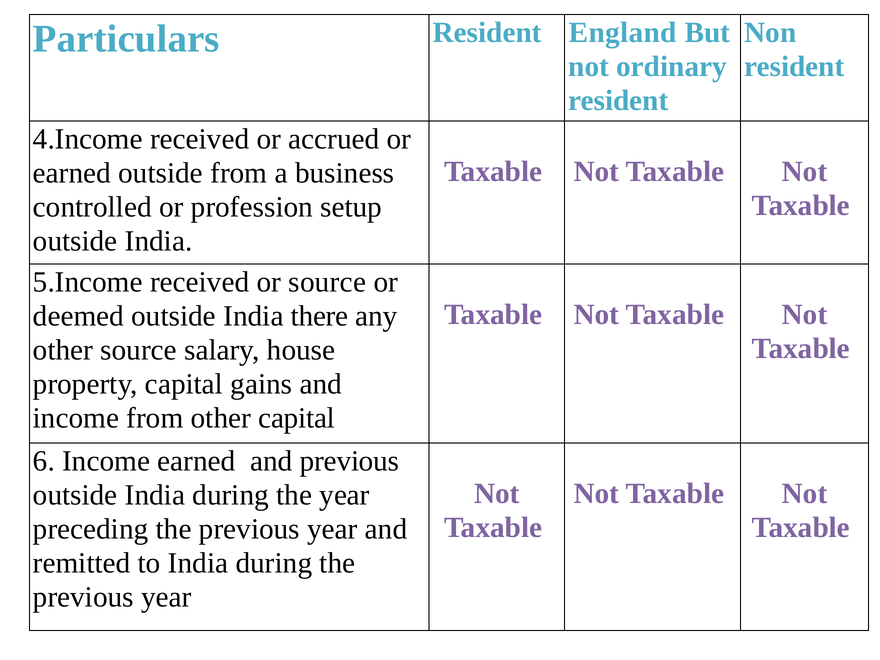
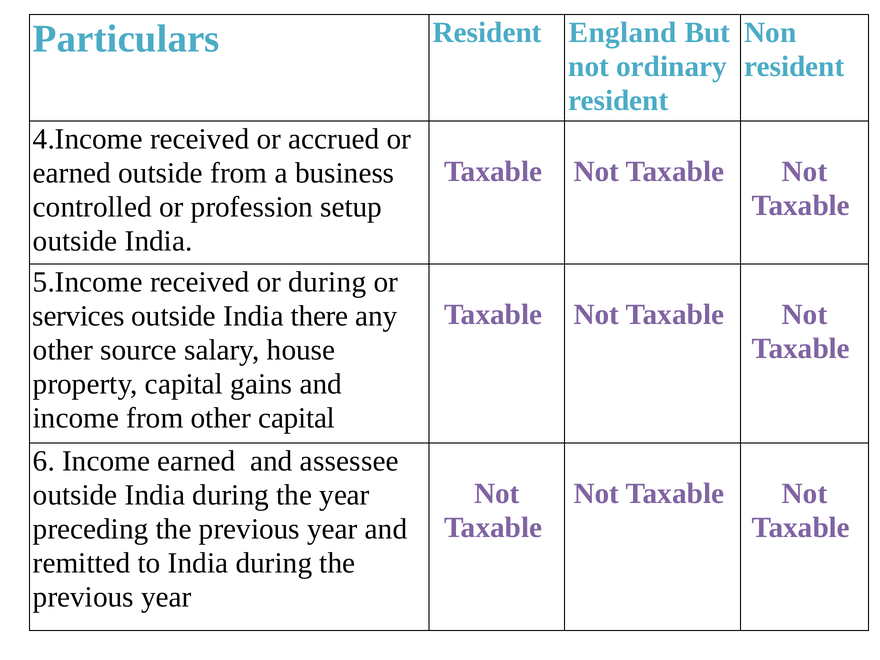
or source: source -> during (327, 282)
deemed: deemed -> services (79, 316)
and previous: previous -> assessee (349, 461)
